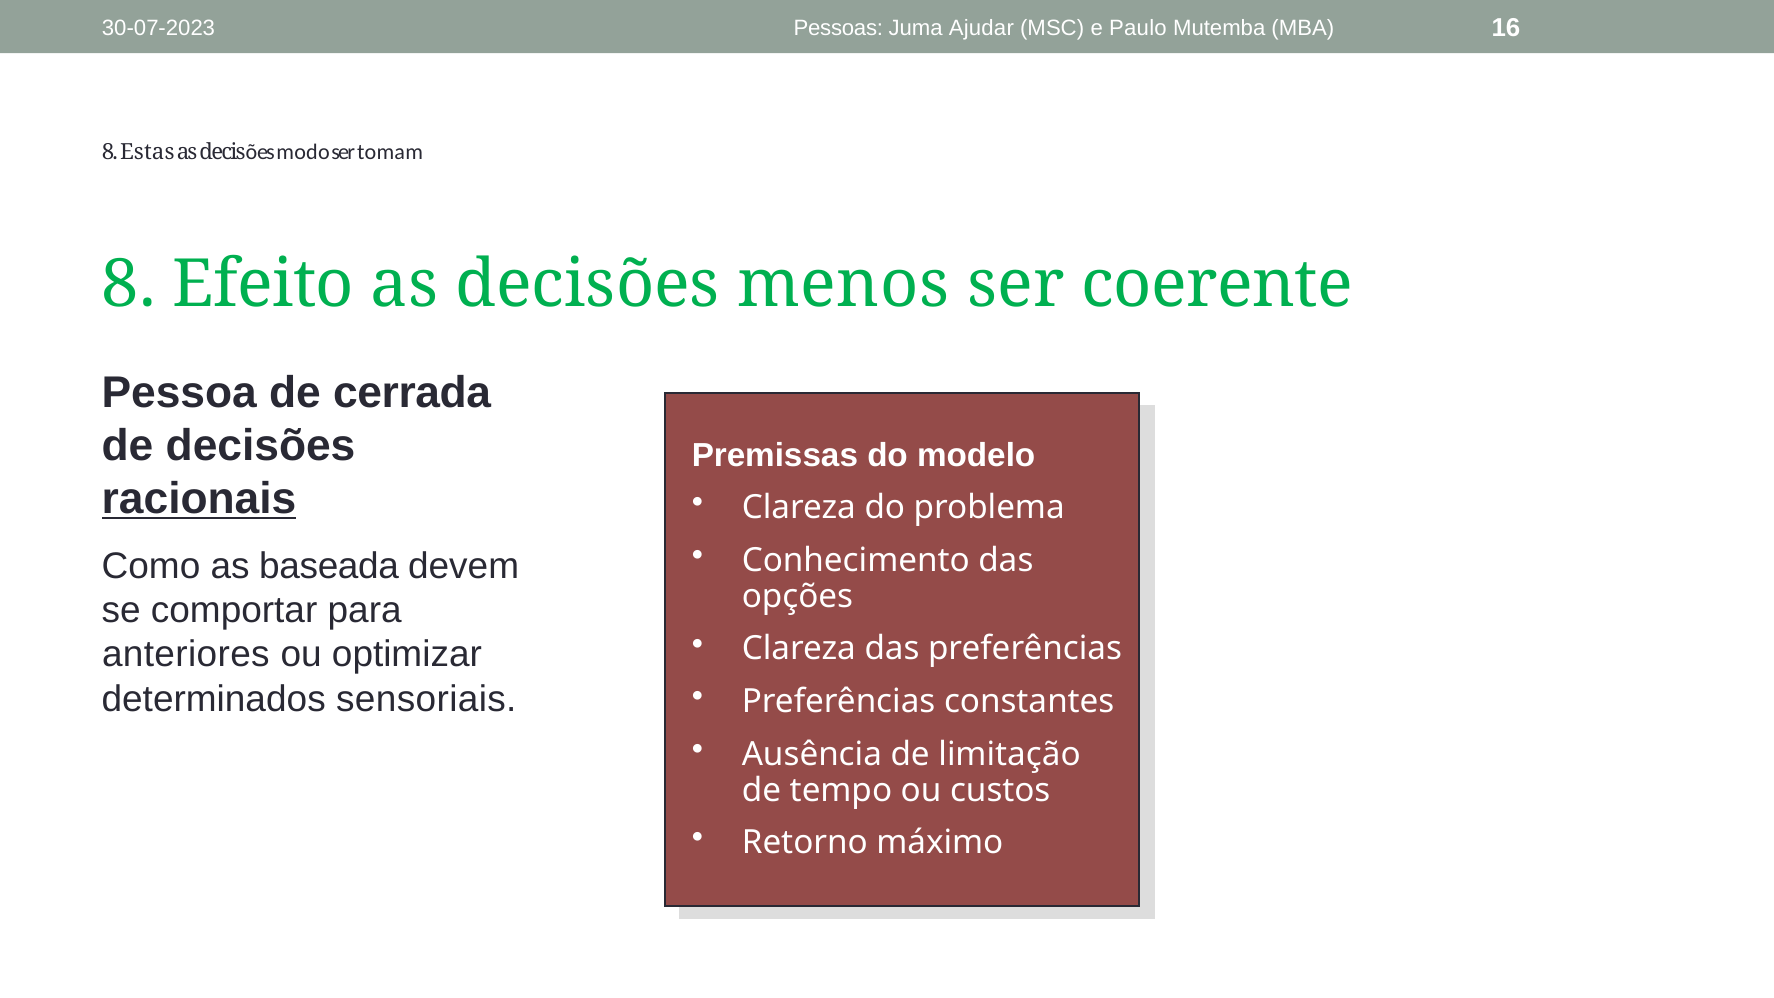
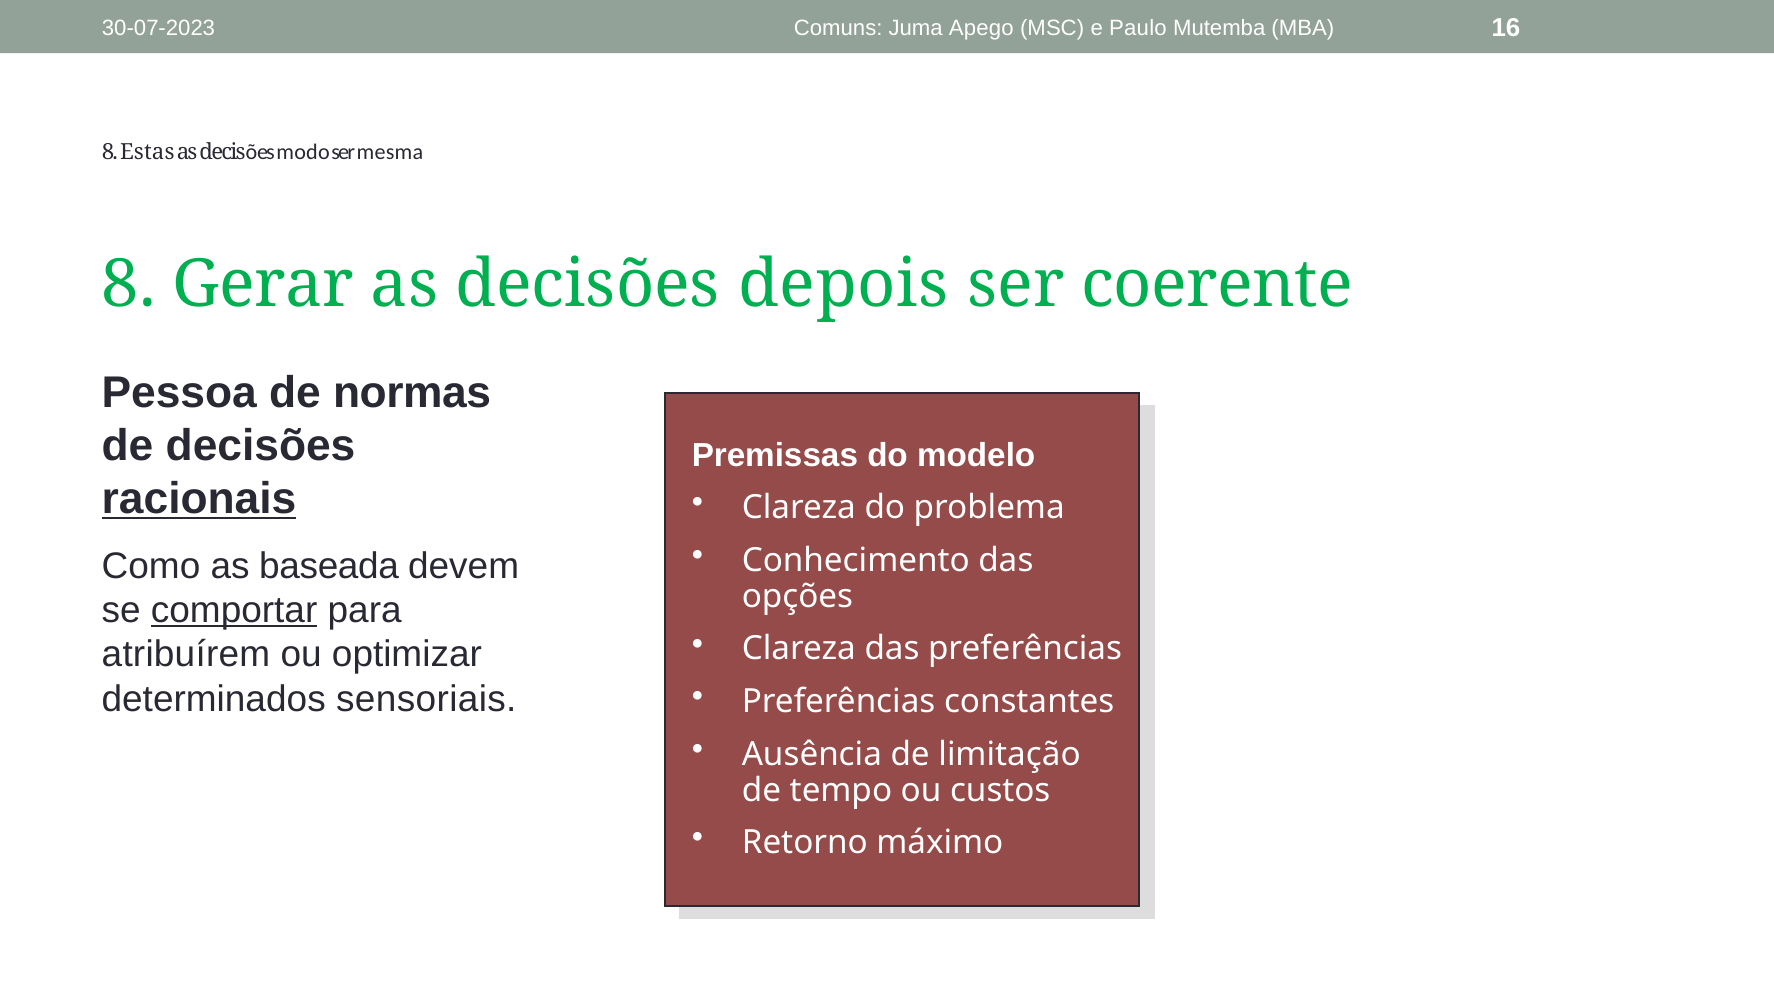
Pessoas: Pessoas -> Comuns (838, 28)
Ajudar: Ajudar -> Apego (981, 28)
tomam: tomam -> mesma (390, 152)
Efeito: Efeito -> Gerar (263, 284)
menos: menos -> depois (843, 284)
cerrada: cerrada -> normas (412, 393)
comportar underline: none -> present (234, 610)
anteriores: anteriores -> atribuírem (186, 654)
